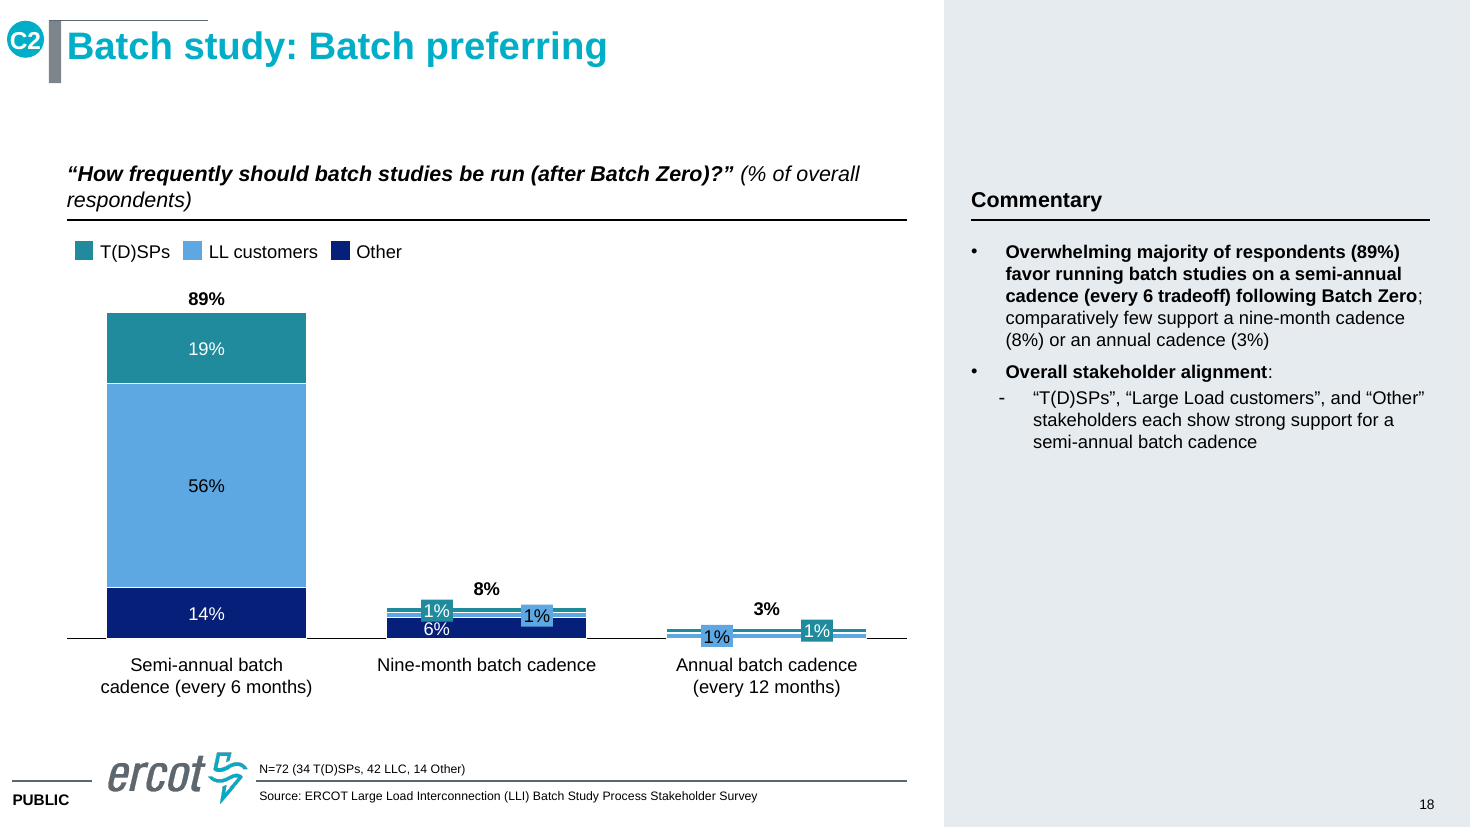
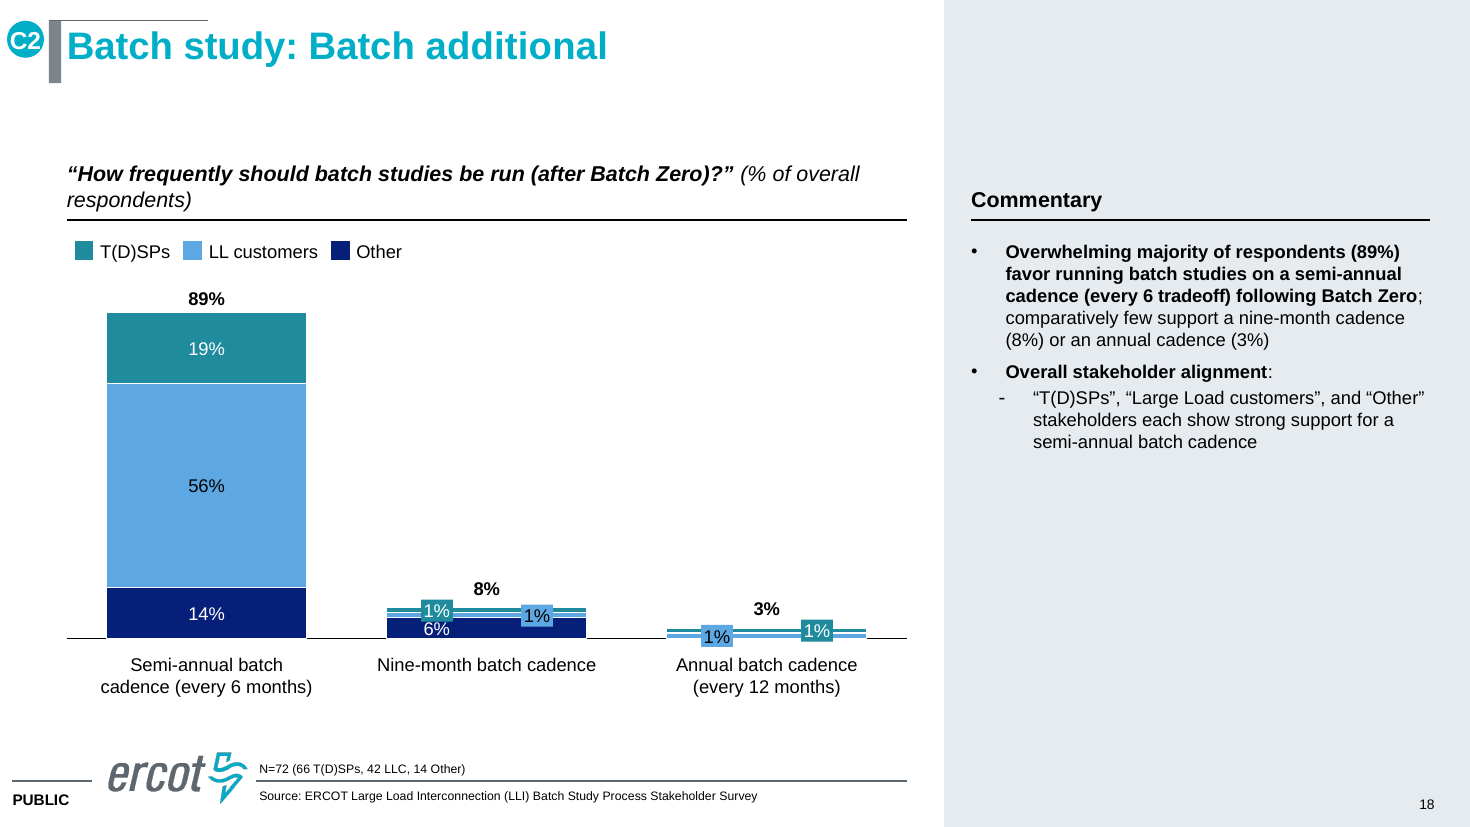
preferring: preferring -> additional (517, 46)
34: 34 -> 66 (301, 770)
